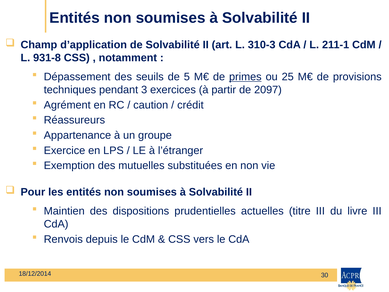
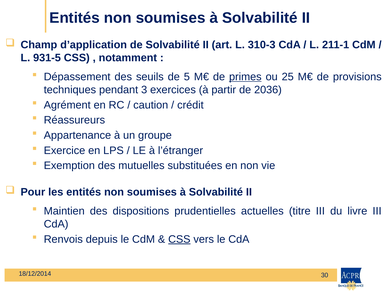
931-8: 931-8 -> 931-5 (47, 58)
2097: 2097 -> 2036 (268, 90)
CSS underline: none -> present (179, 239)
